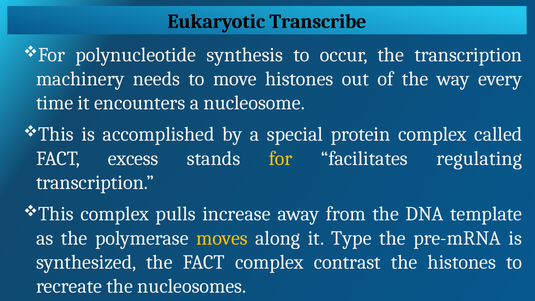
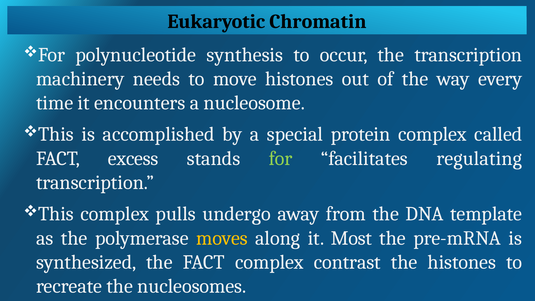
Transcribe: Transcribe -> Chromatin (318, 22)
for colour: yellow -> light green (281, 158)
increase: increase -> undergo (237, 214)
Type: Type -> Most (352, 238)
